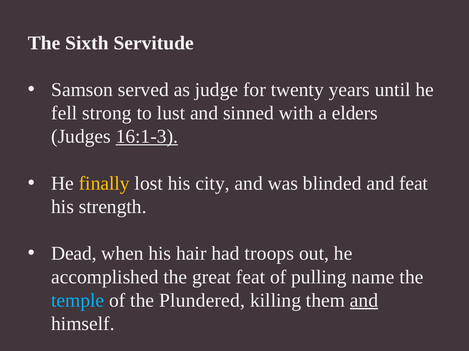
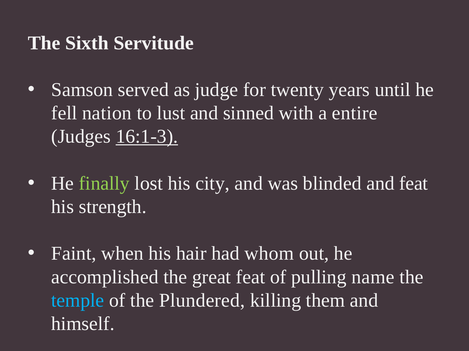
strong: strong -> nation (107, 113)
elders: elders -> entire (355, 113)
finally colour: yellow -> light green (104, 184)
Dead: Dead -> Faint (74, 254)
troops: troops -> whom (269, 254)
and underline: present -> none (364, 301)
